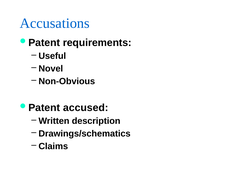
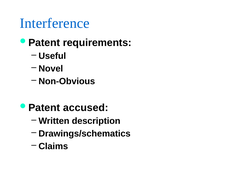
Accusations: Accusations -> Interference (55, 23)
